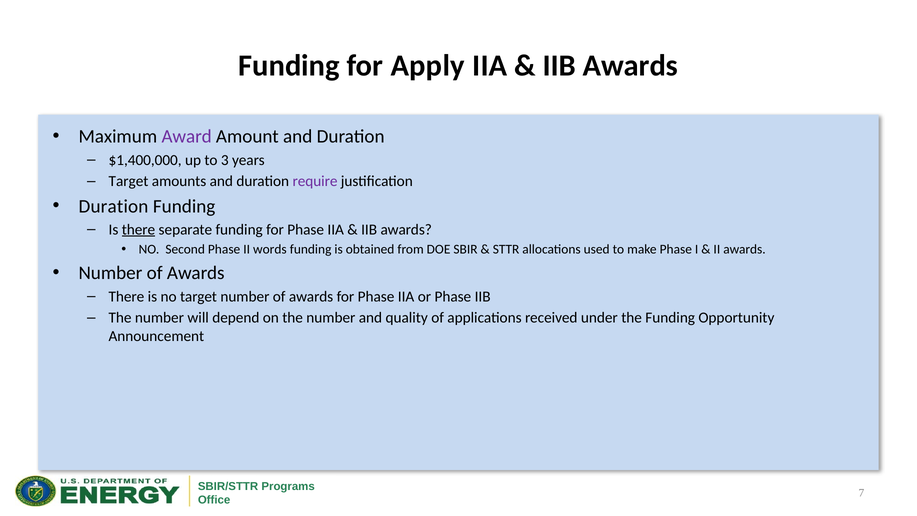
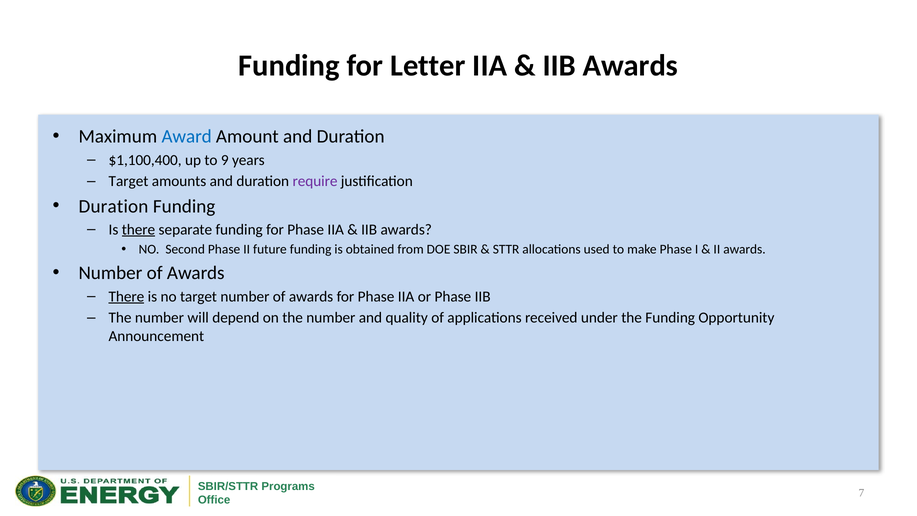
Apply: Apply -> Letter (428, 66)
Award colour: purple -> blue (187, 137)
$1,400,000: $1,400,000 -> $1,100,400 (145, 160)
3: 3 -> 9 (225, 160)
words: words -> future (270, 249)
There underline: none -> present (126, 296)
